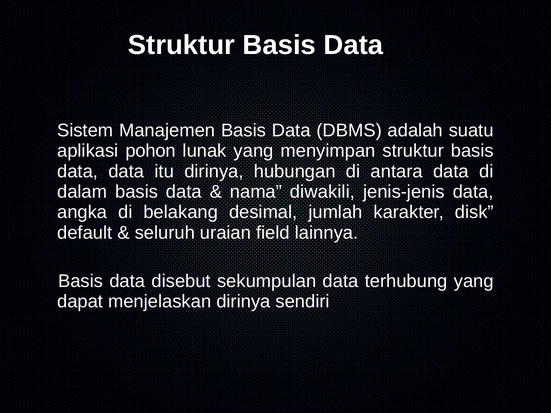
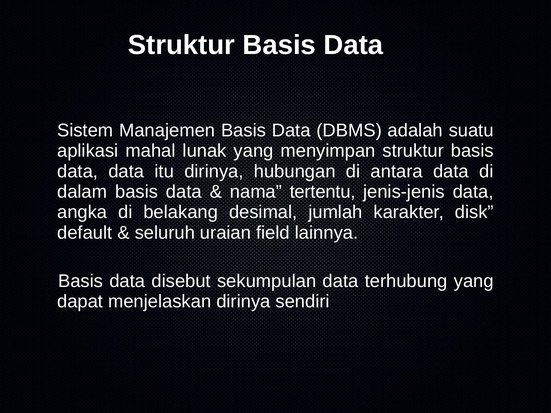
pohon: pohon -> mahal (151, 151)
diwakili: diwakili -> tertentu (323, 192)
